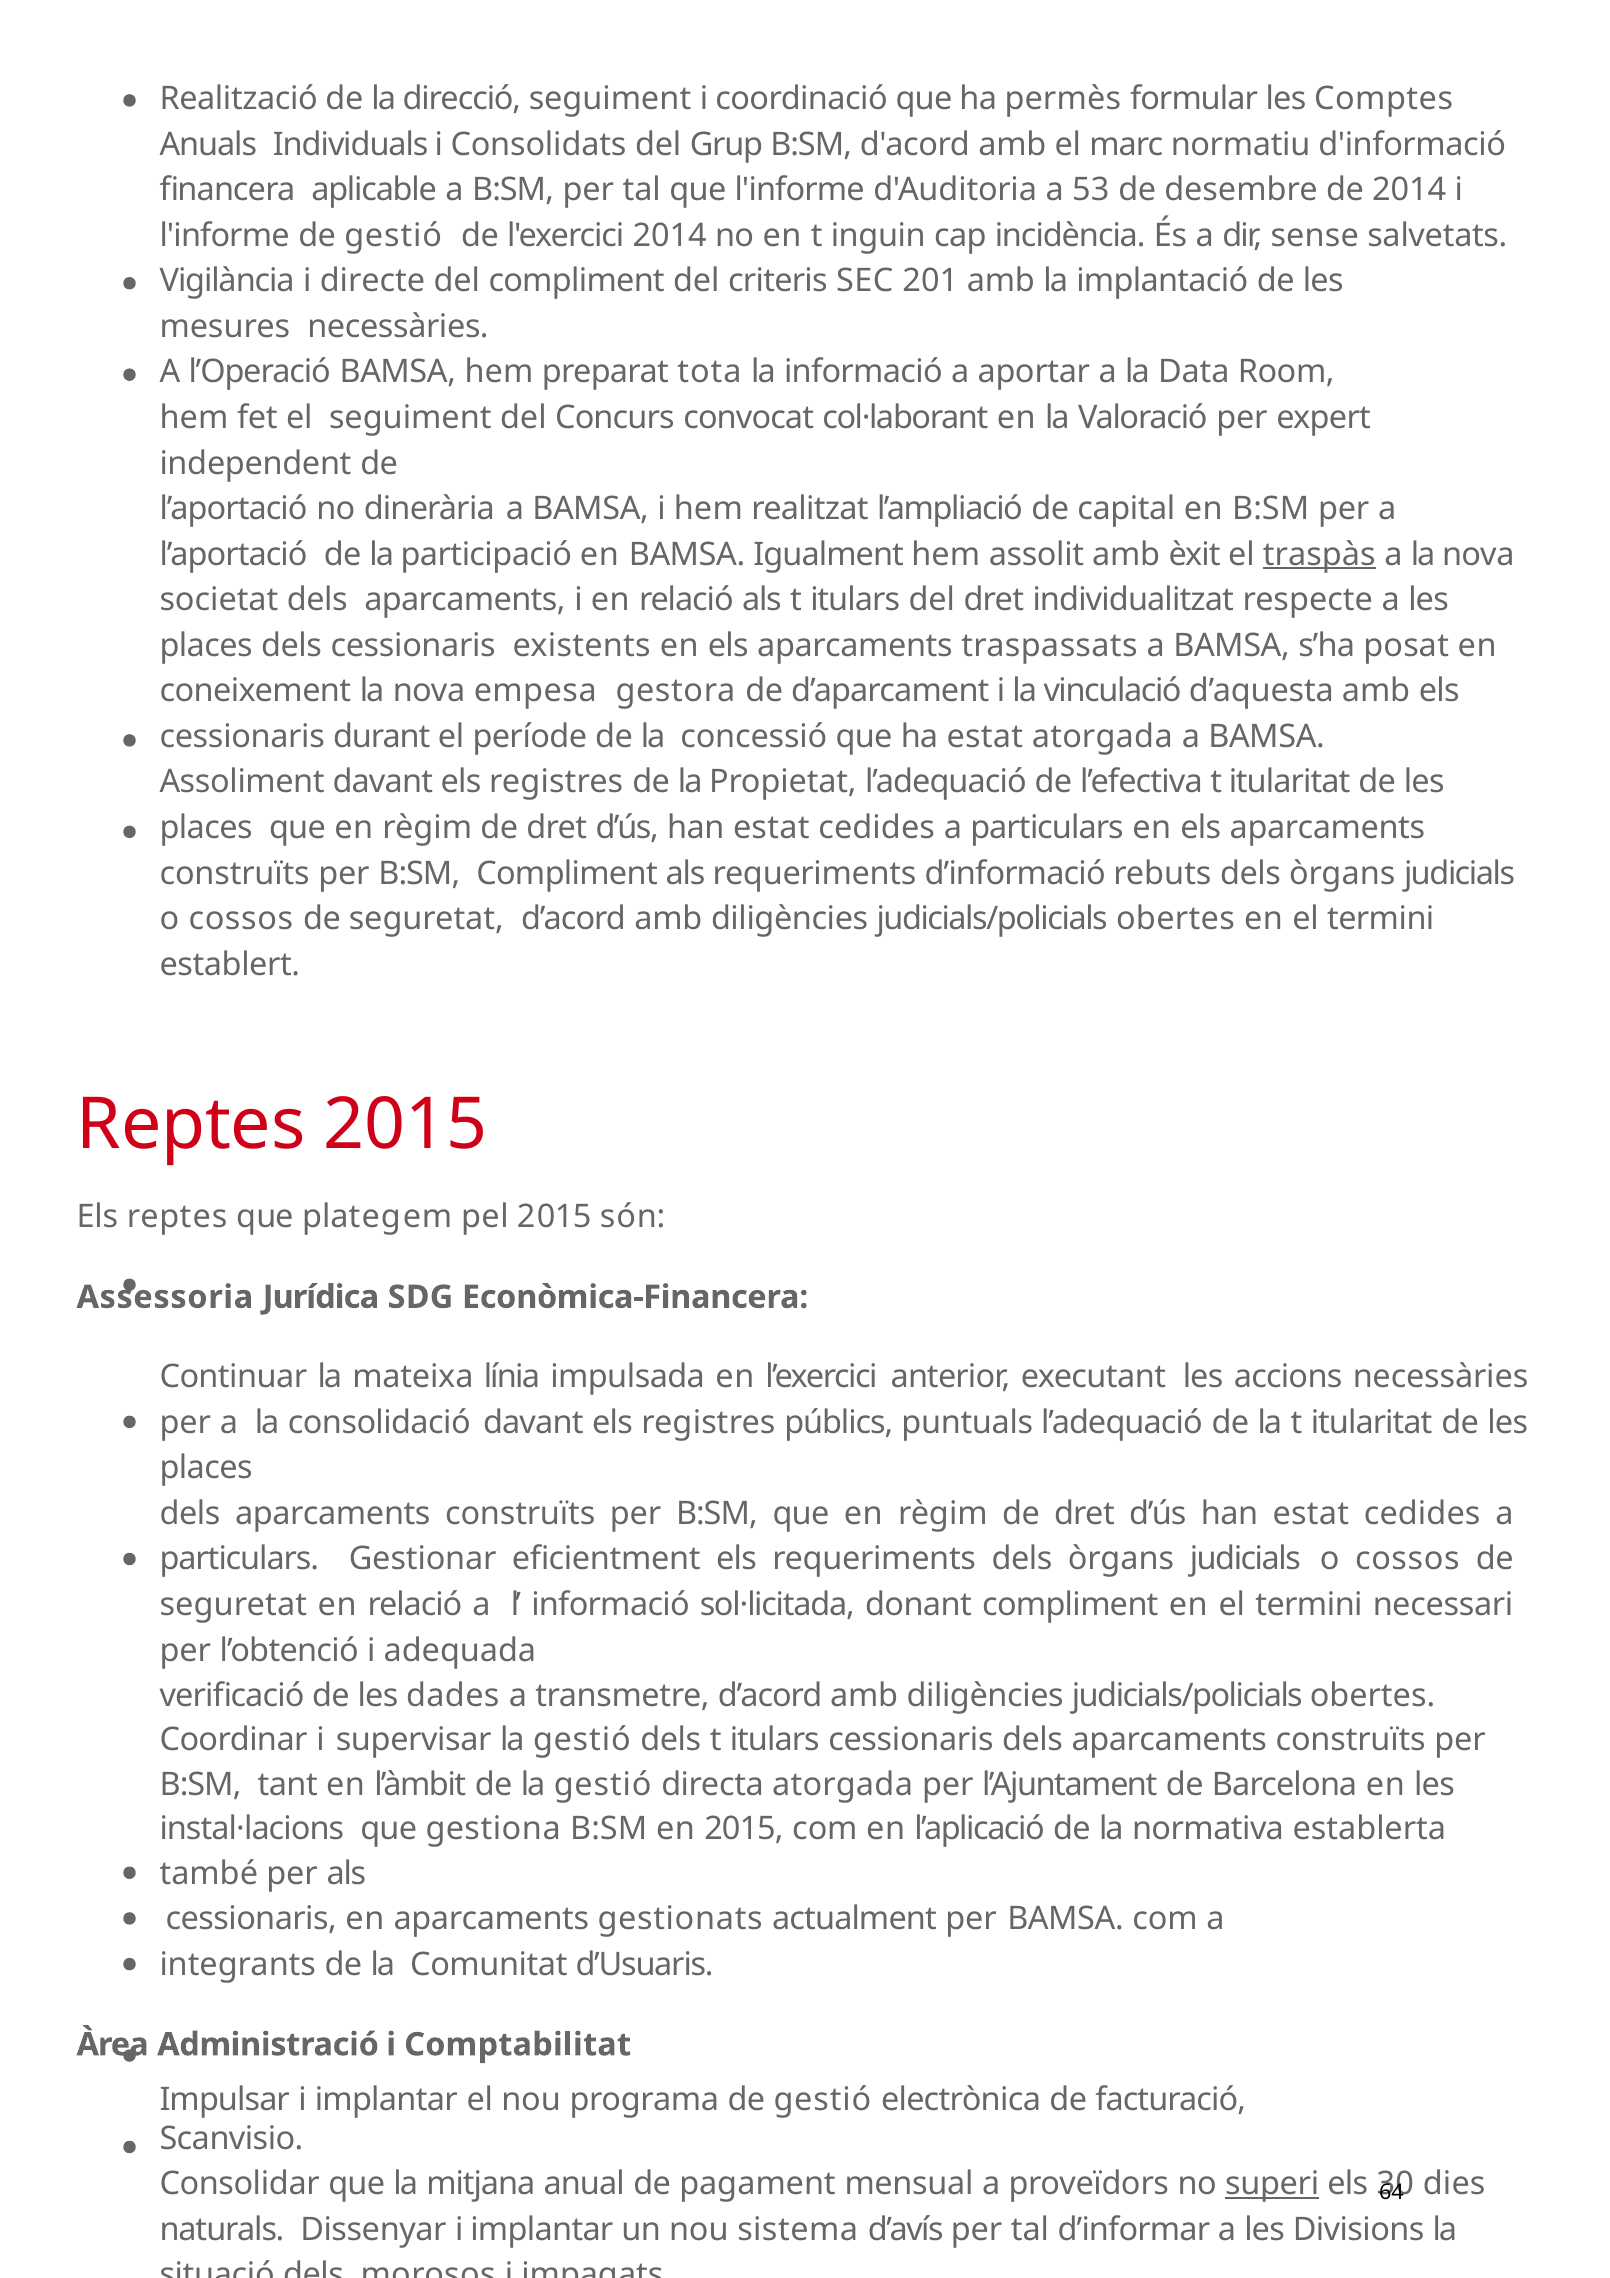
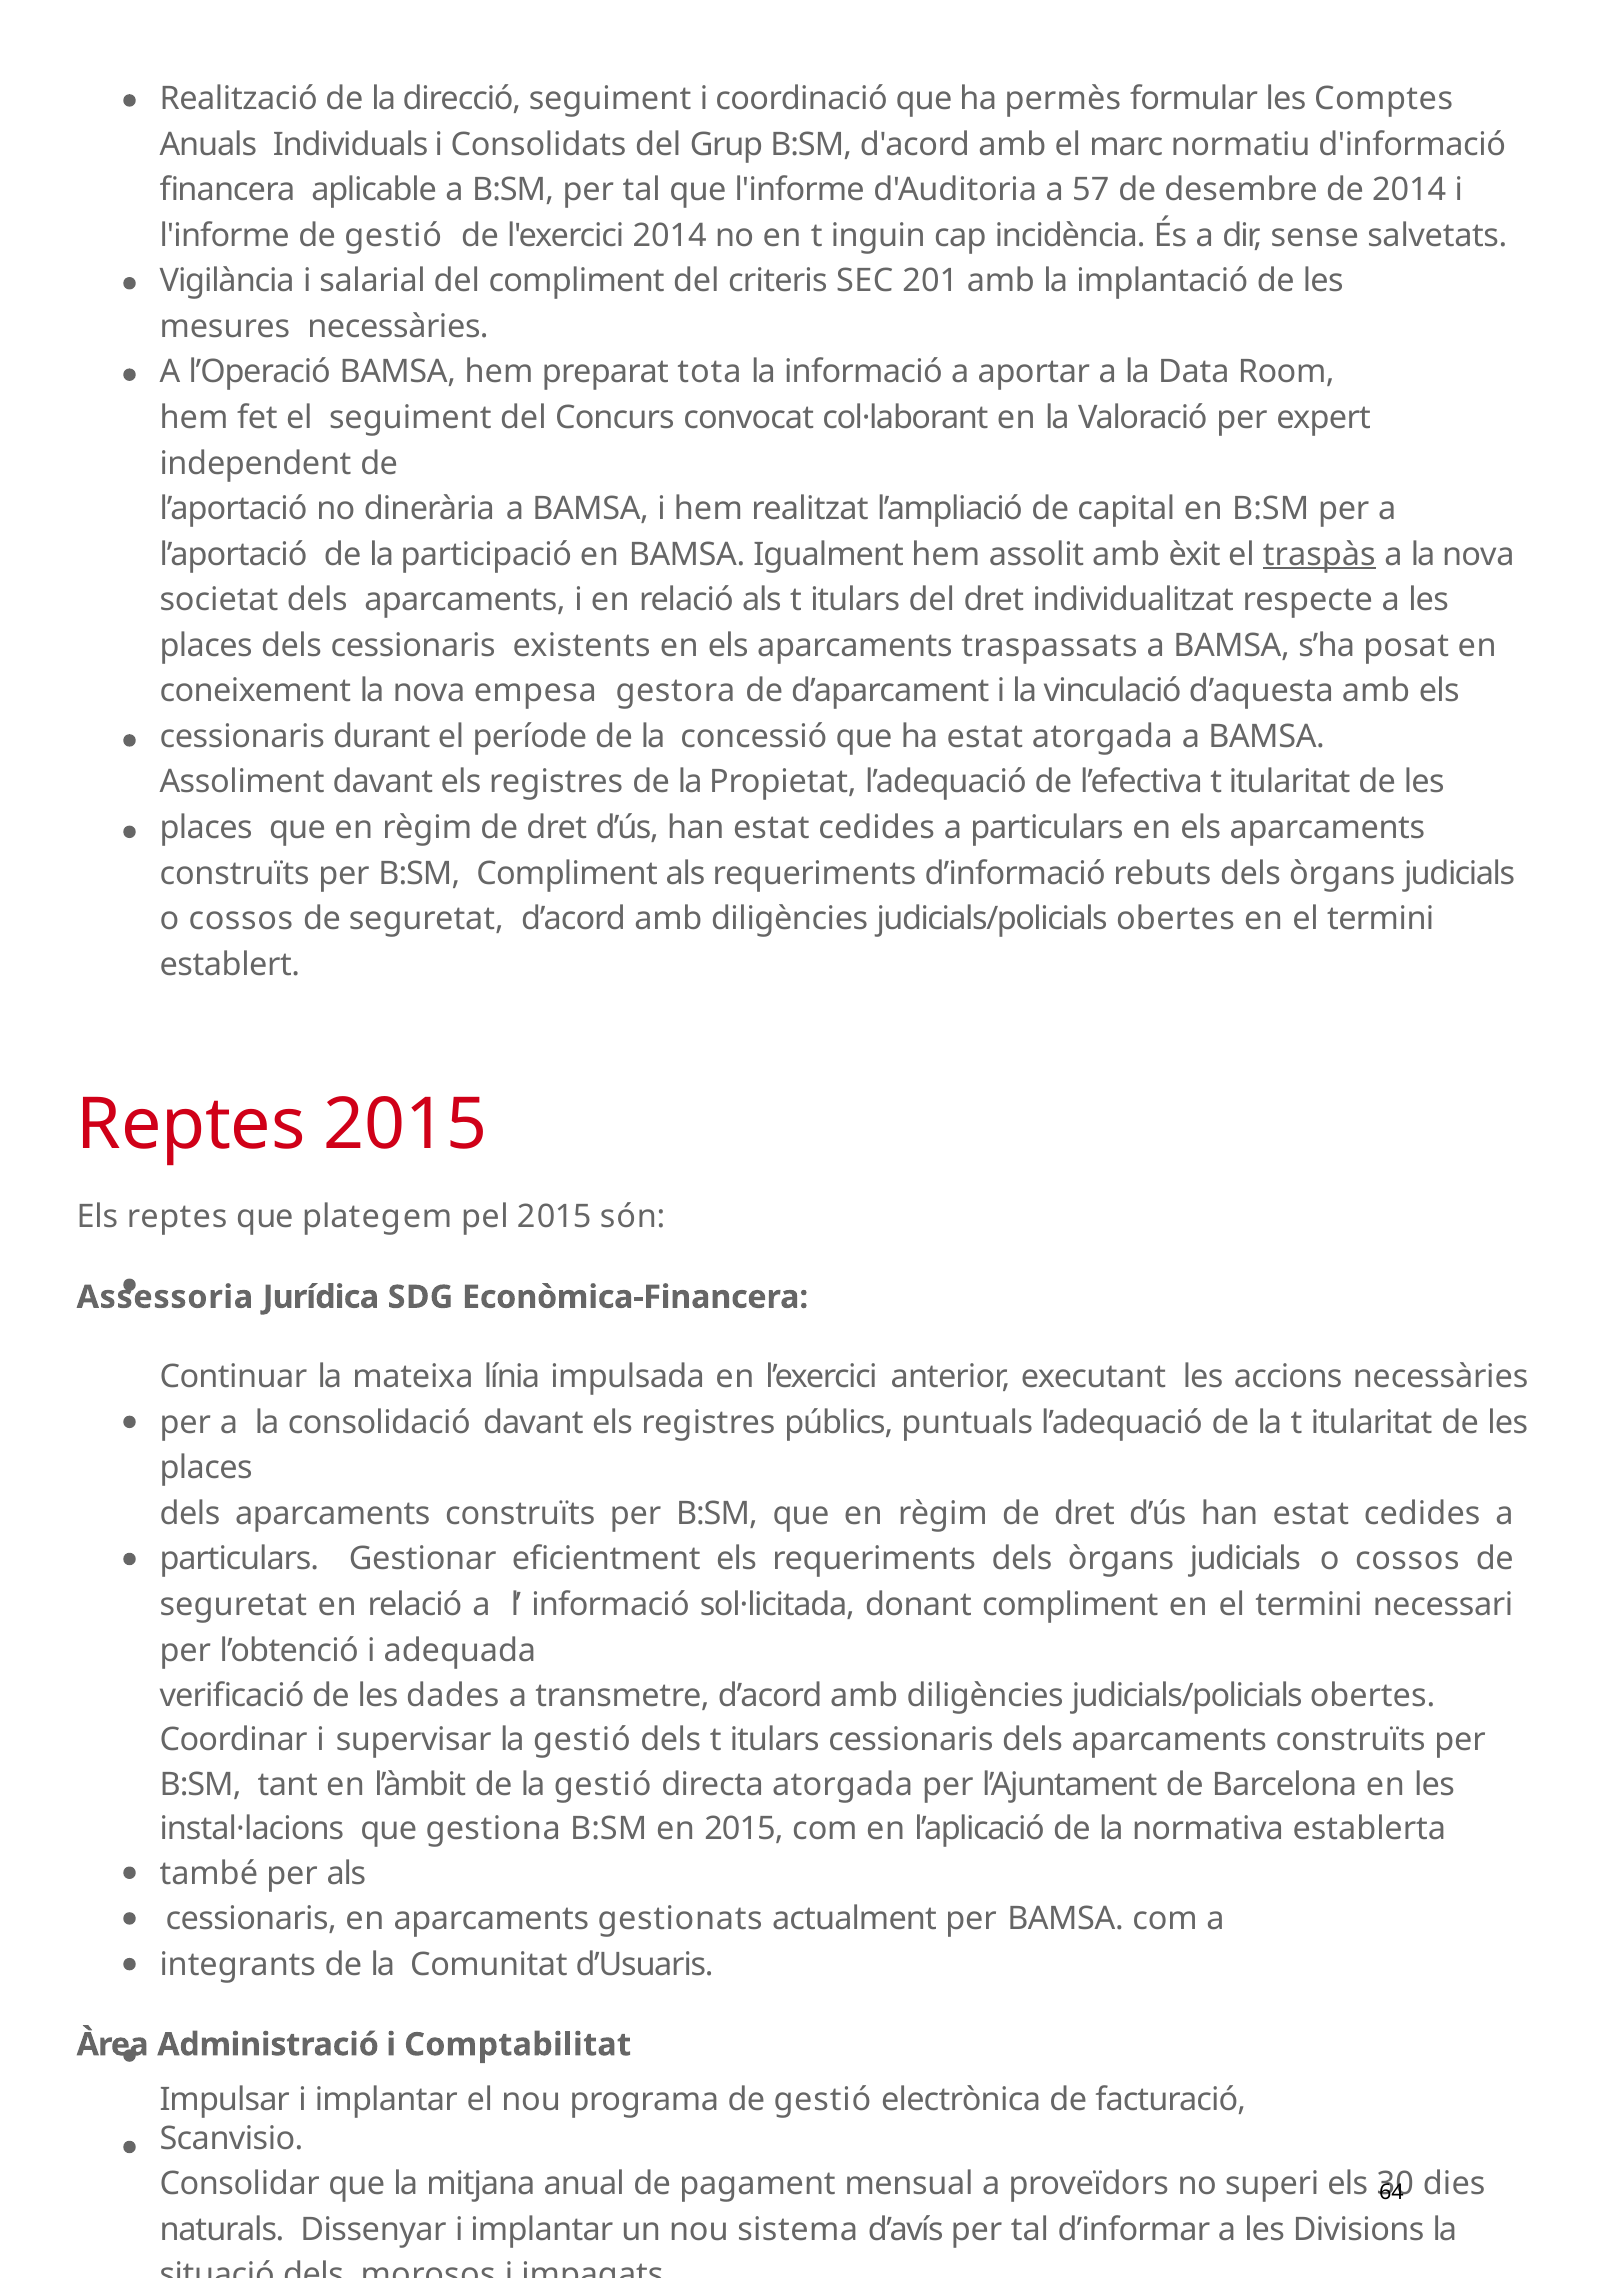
53: 53 -> 57 (1091, 190)
directe: directe -> salarial (373, 281)
superi underline: present -> none (1272, 2184)
